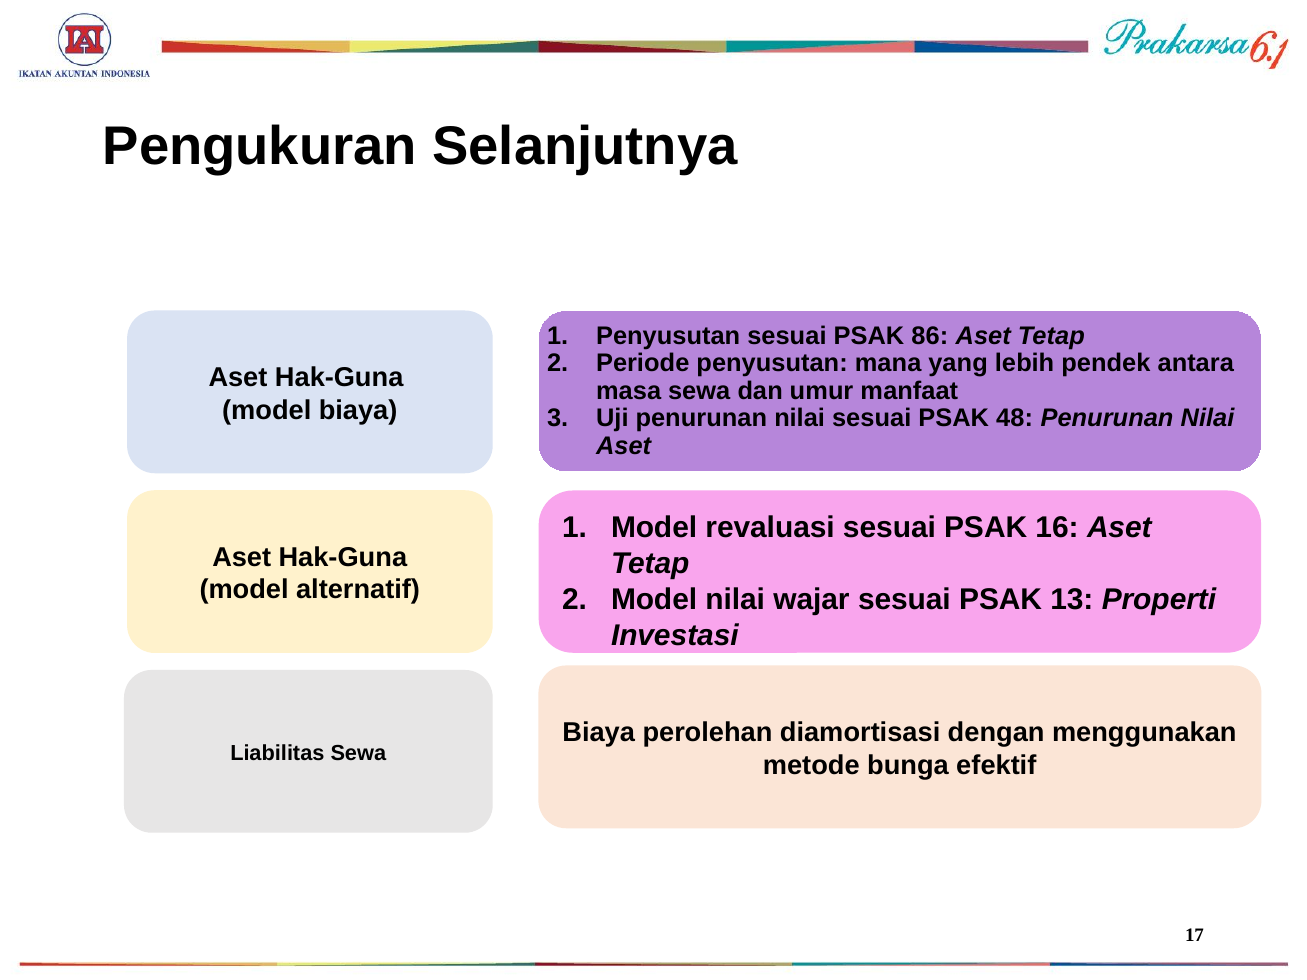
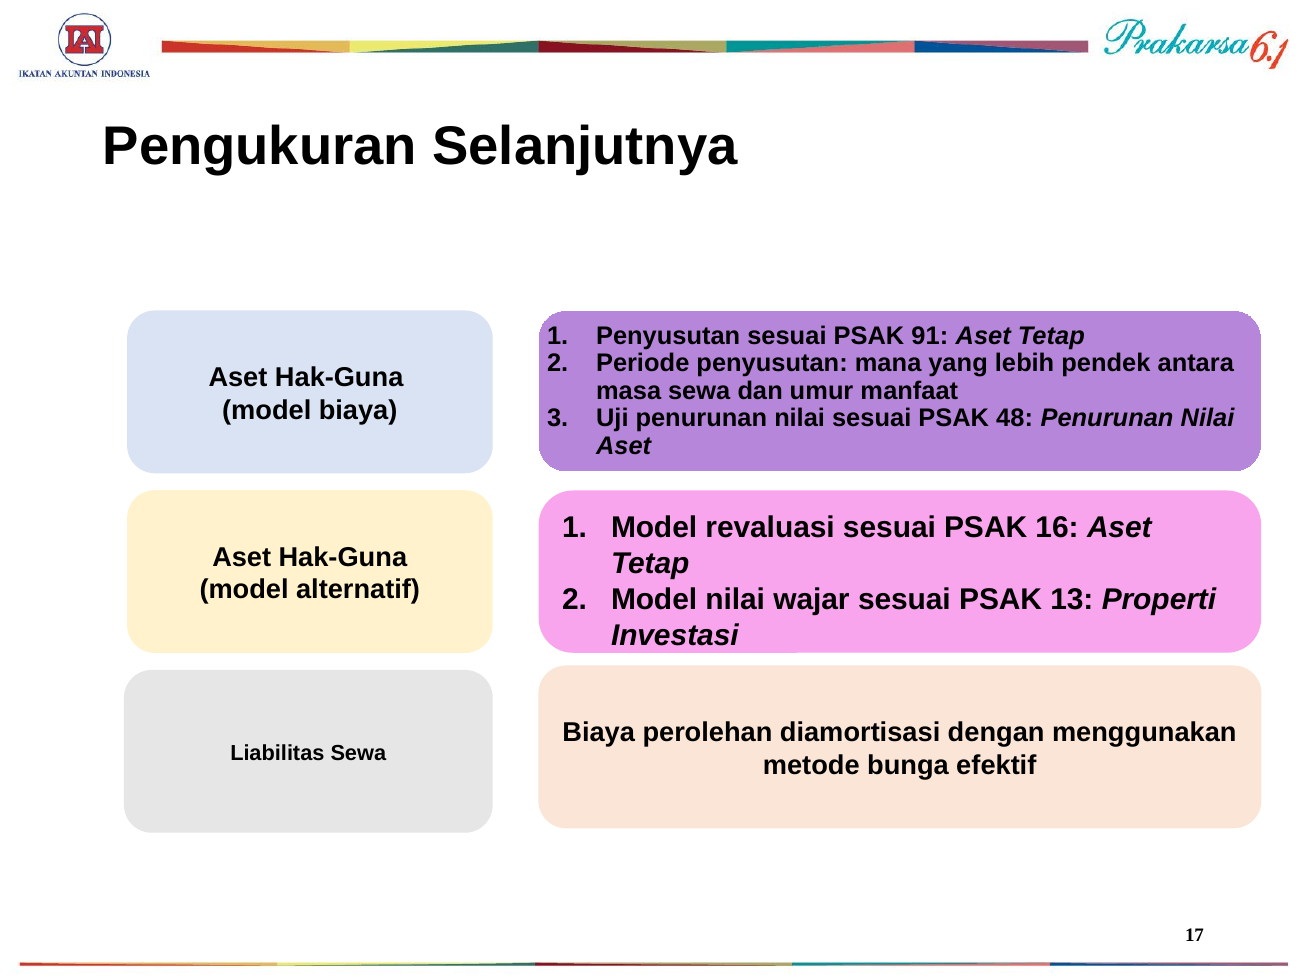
86: 86 -> 91 (930, 336)
